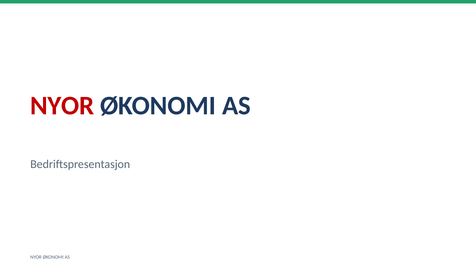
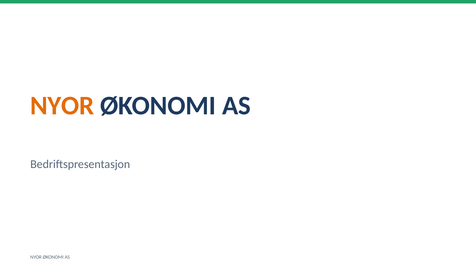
NYOR colour: red -> orange (62, 106)
